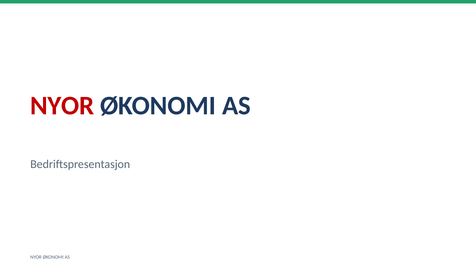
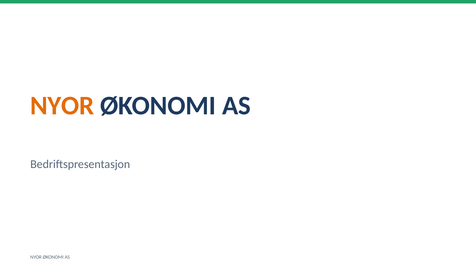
NYOR colour: red -> orange (62, 106)
